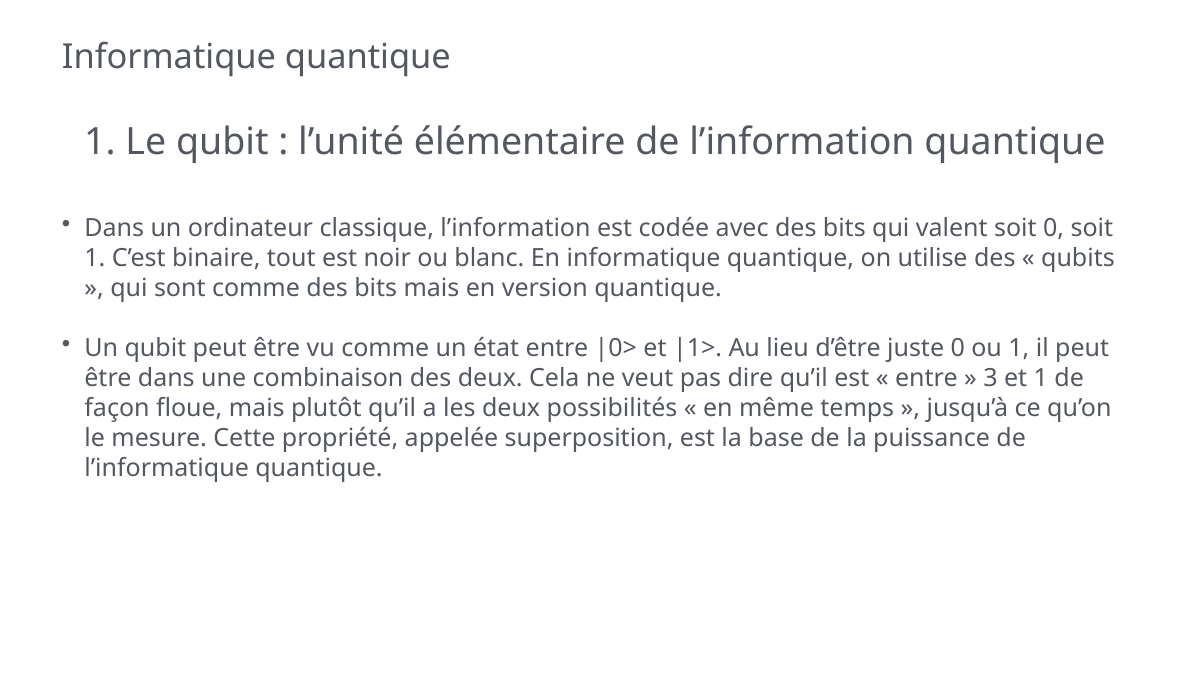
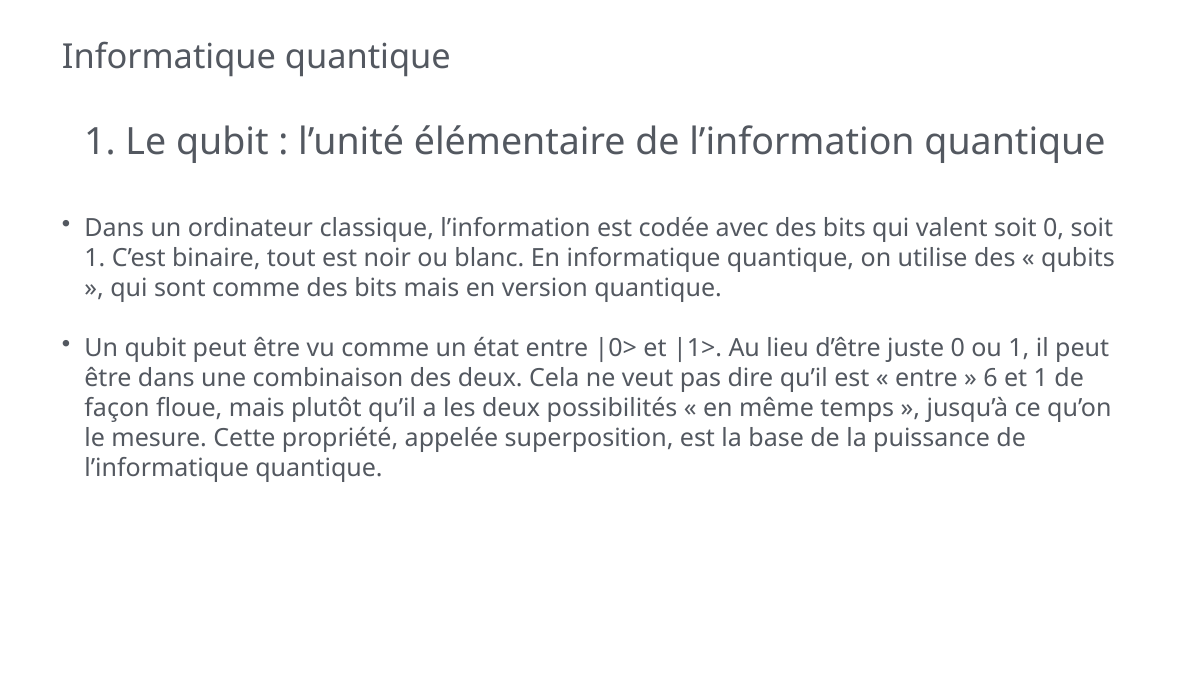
3: 3 -> 6 (990, 378)
